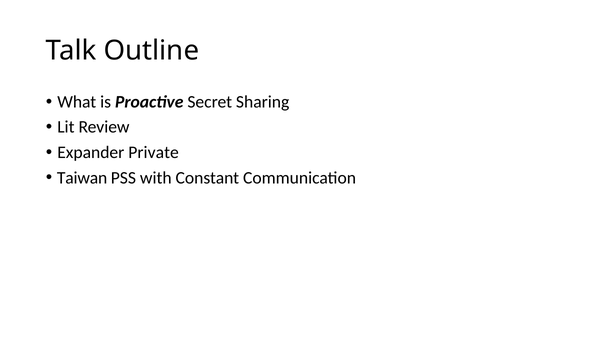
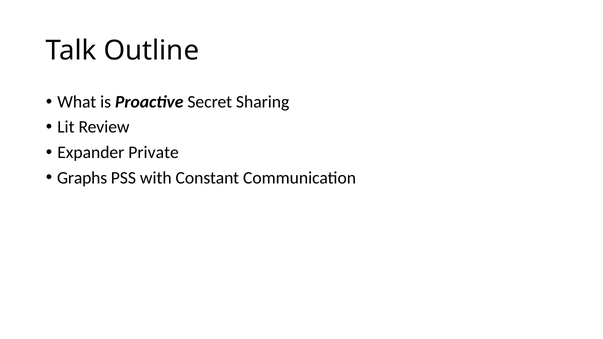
Taiwan: Taiwan -> Graphs (82, 178)
